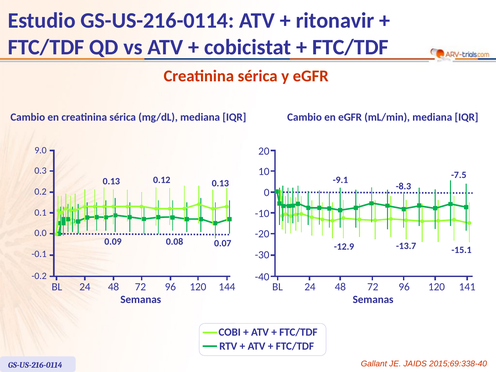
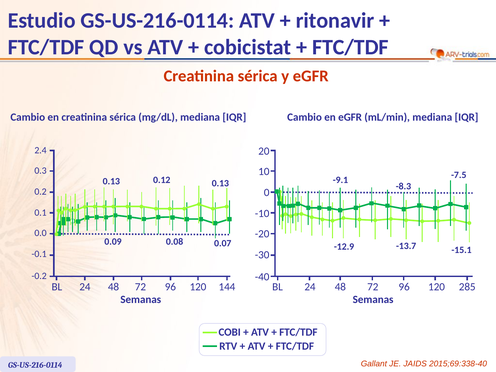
9.0: 9.0 -> 2.4 (41, 150)
141: 141 -> 285 (467, 287)
